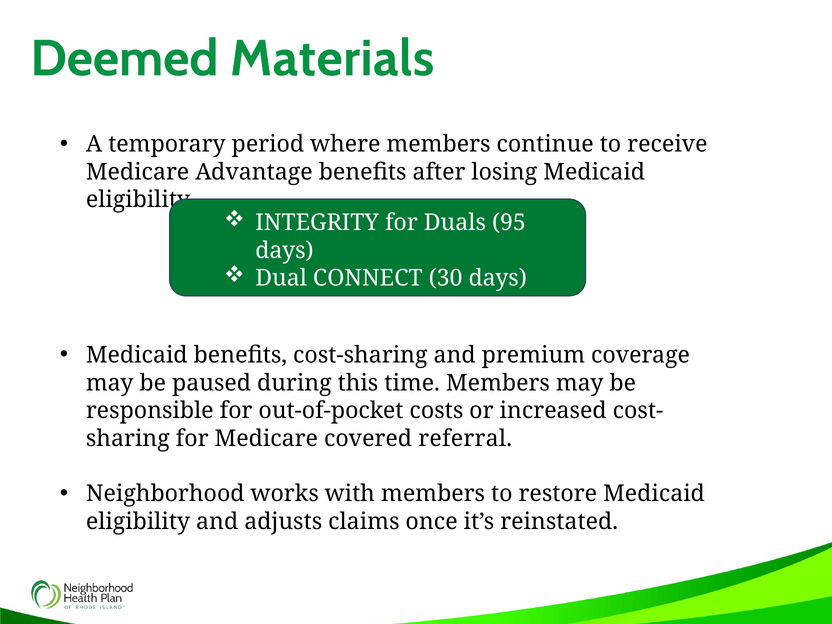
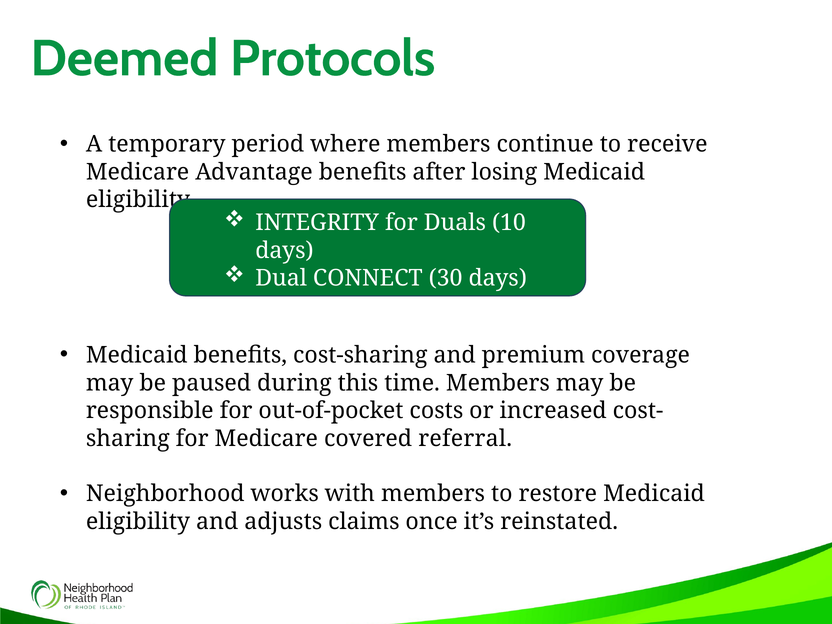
Materials: Materials -> Protocols (333, 59)
95: 95 -> 10 (509, 223)
